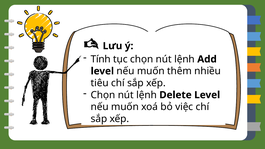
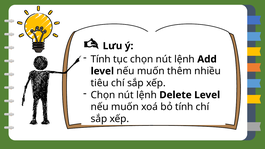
bỏ việc: việc -> tính (184, 107)
